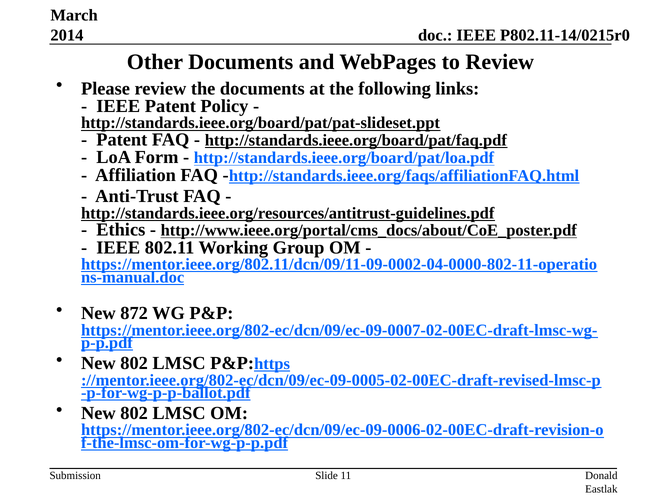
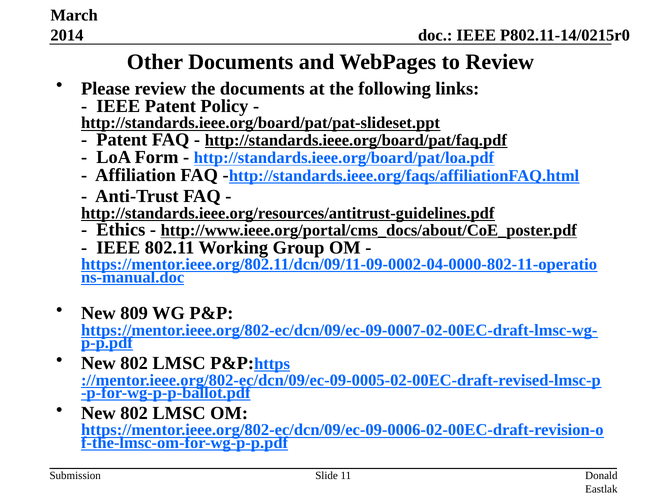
872: 872 -> 809 (134, 313)
